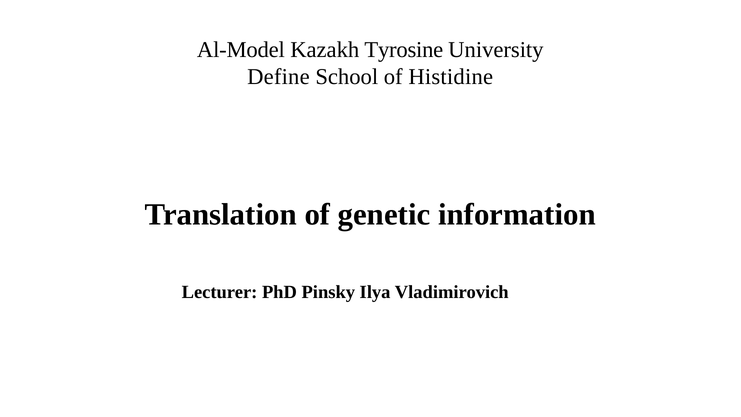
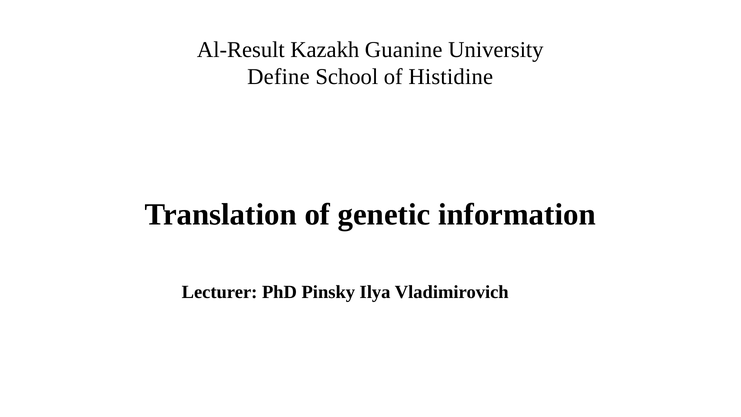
Al-Model: Al-Model -> Al-Result (241, 50)
Tyrosine: Tyrosine -> Guanine (404, 50)
